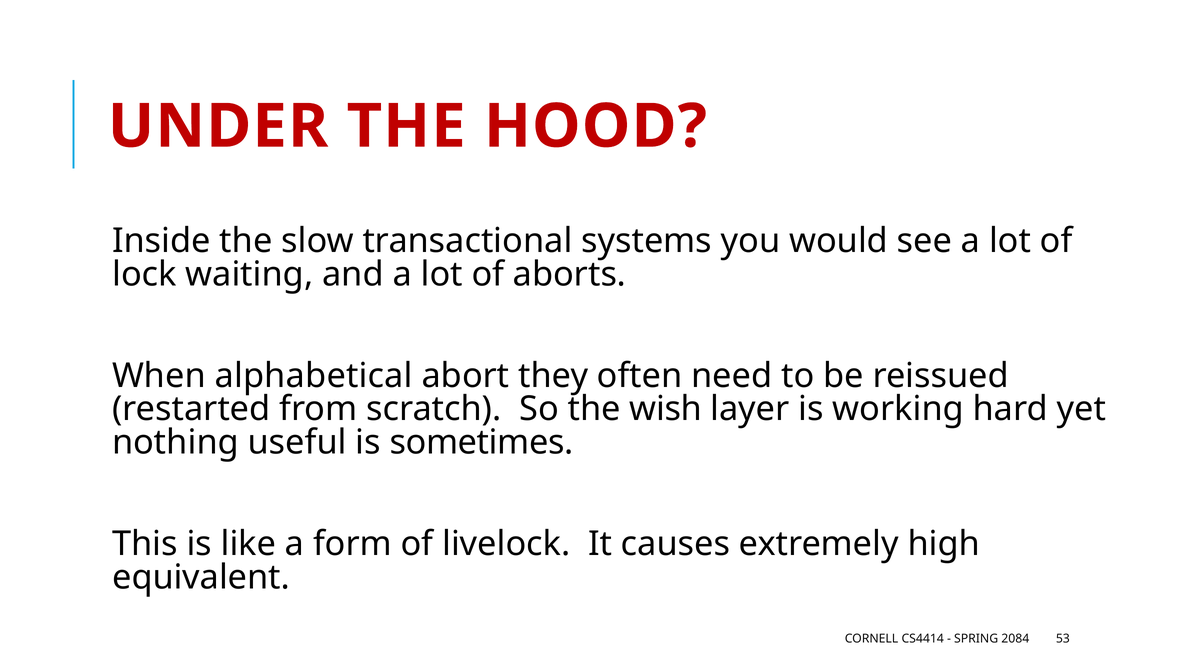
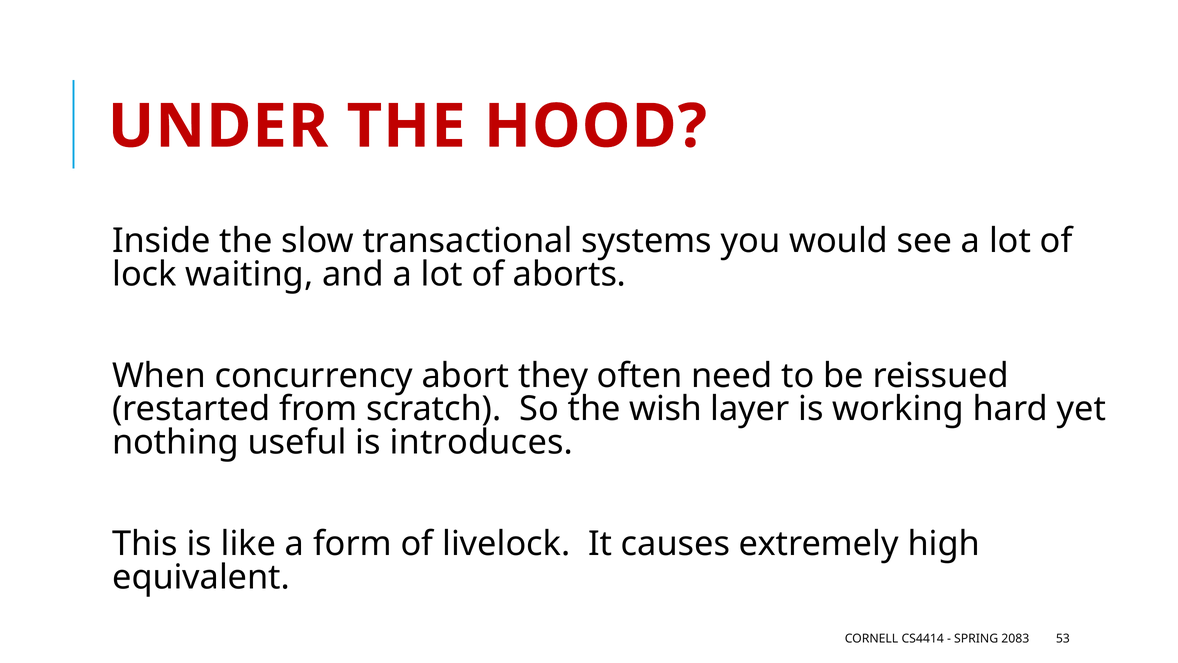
alphabetical: alphabetical -> concurrency (314, 375)
sometimes: sometimes -> introduces (481, 442)
2084: 2084 -> 2083 (1015, 638)
